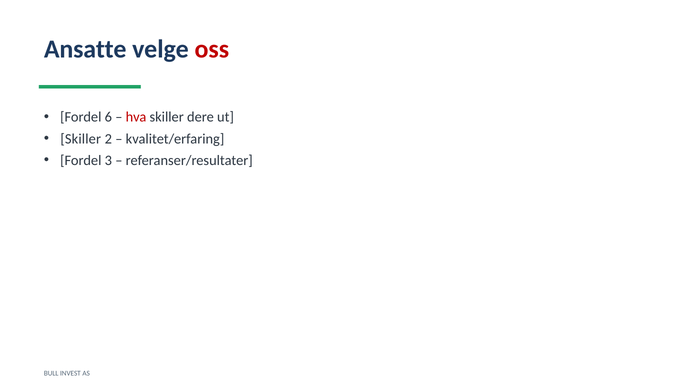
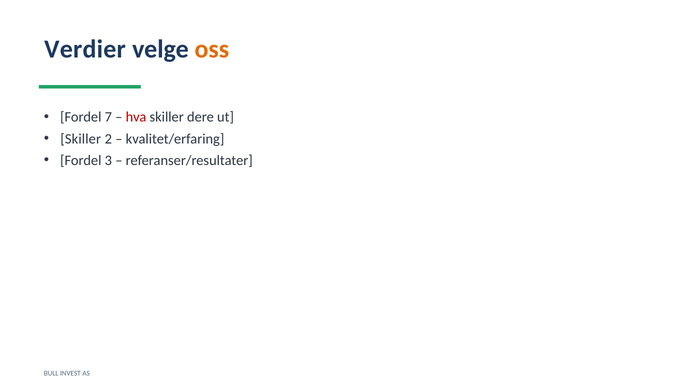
Ansatte: Ansatte -> Verdier (85, 49)
oss colour: red -> orange (212, 49)
6: 6 -> 7 (108, 117)
